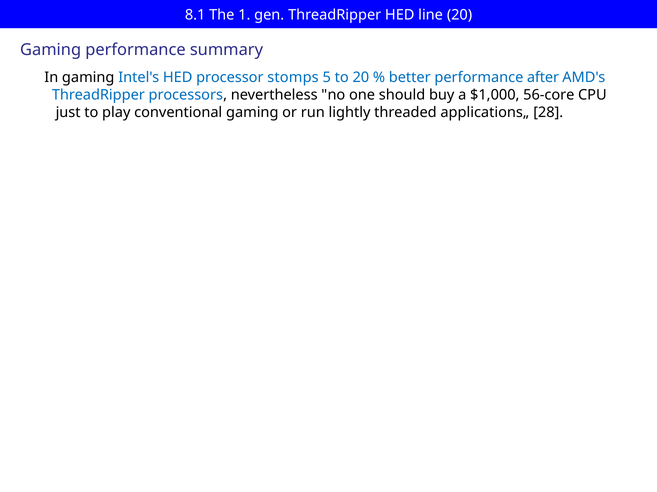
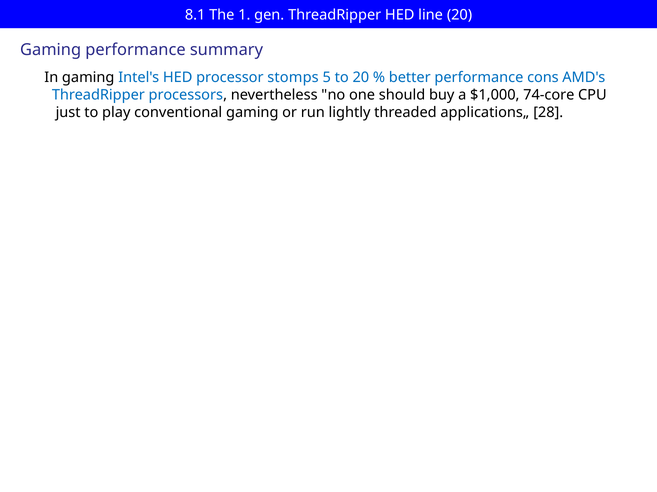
after: after -> cons (543, 78)
56-core: 56-core -> 74-core (549, 95)
